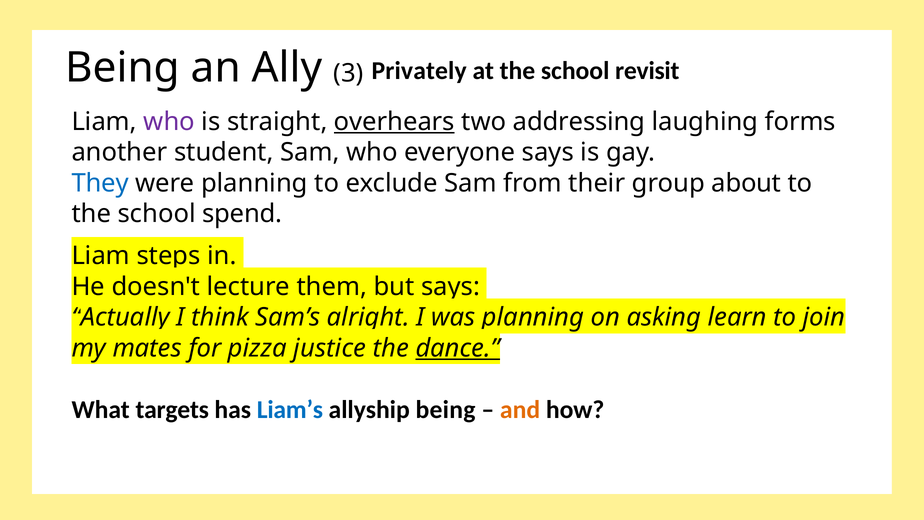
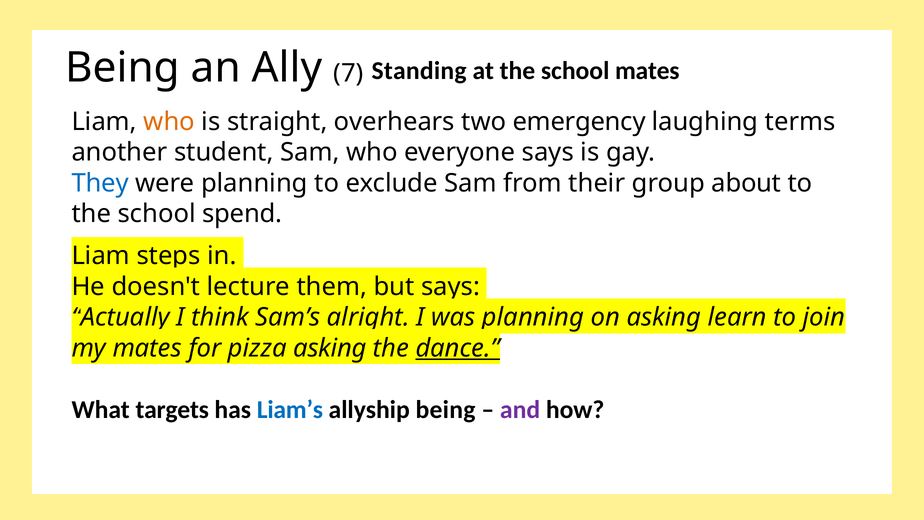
3: 3 -> 7 (348, 73)
Privately: Privately -> Standing (419, 71)
school revisit: revisit -> mates (647, 71)
who colour: purple -> orange (169, 121)
overhears underline: present -> none (394, 121)
addressing: addressing -> emergency (579, 121)
forms: forms -> terms (800, 121)
pizza justice: justice -> asking (330, 348)
and colour: orange -> purple (520, 410)
